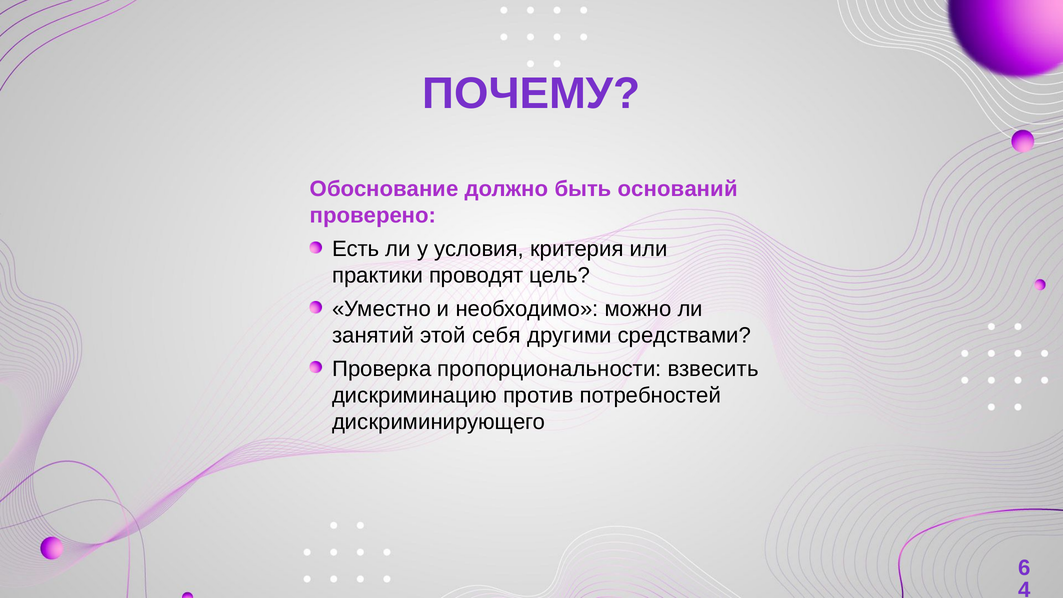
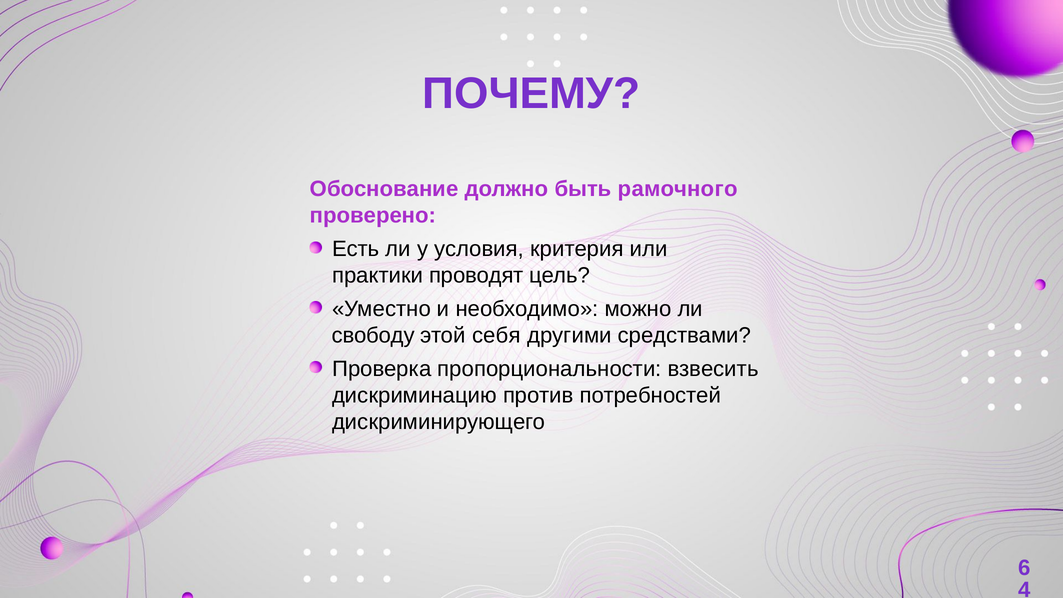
оснований: оснований -> рамочного (678, 189)
занятий: занятий -> свободу (373, 335)
